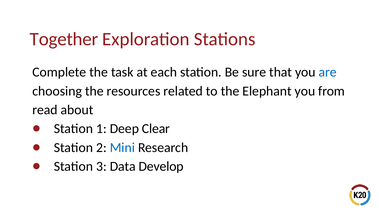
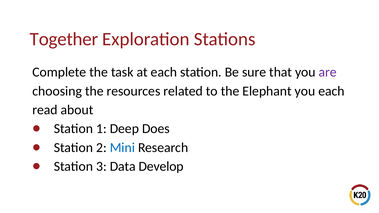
are colour: blue -> purple (328, 72)
you from: from -> each (331, 91)
Clear: Clear -> Does (156, 129)
